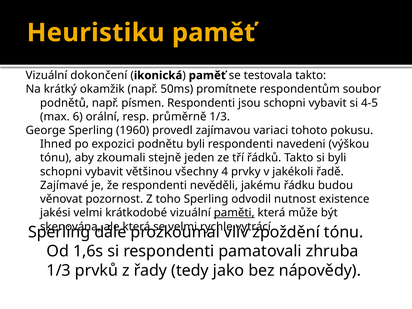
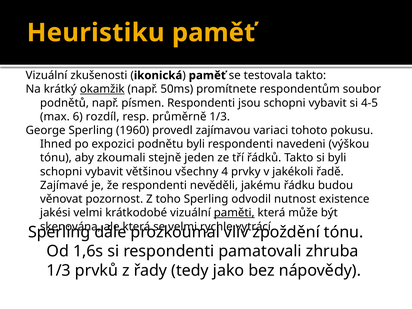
dokončení: dokončení -> zkušenosti (99, 75)
okamžik underline: none -> present (102, 89)
orální: orální -> rozdíl (103, 117)
